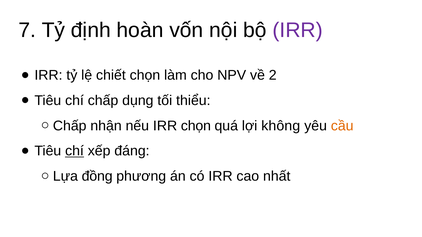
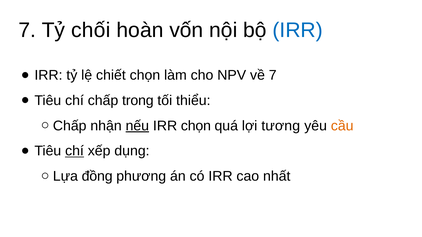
định: định -> chối (91, 30)
IRR colour: purple -> blue (298, 30)
về 2: 2 -> 7 (273, 75)
dụng: dụng -> trong (138, 101)
nếu underline: none -> present (137, 126)
không: không -> tương (281, 126)
đáng: đáng -> dụng (132, 151)
